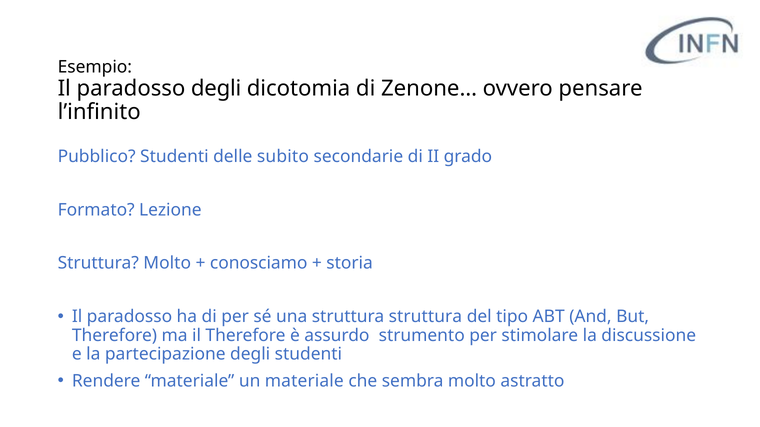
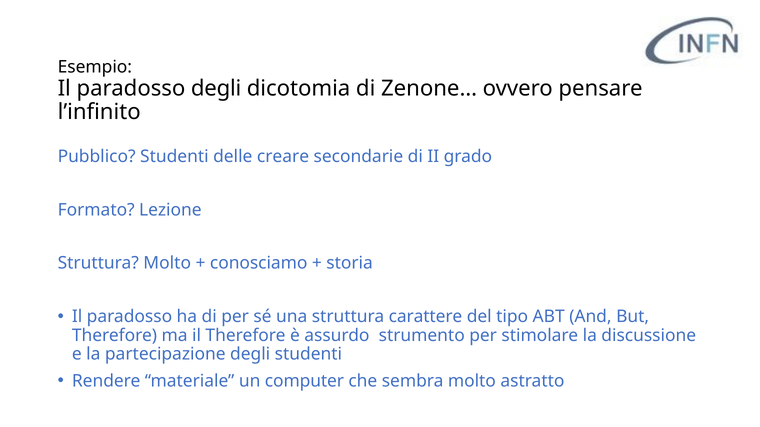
subito: subito -> creare (283, 157)
struttura struttura: struttura -> carattere (425, 317)
un materiale: materiale -> computer (304, 381)
